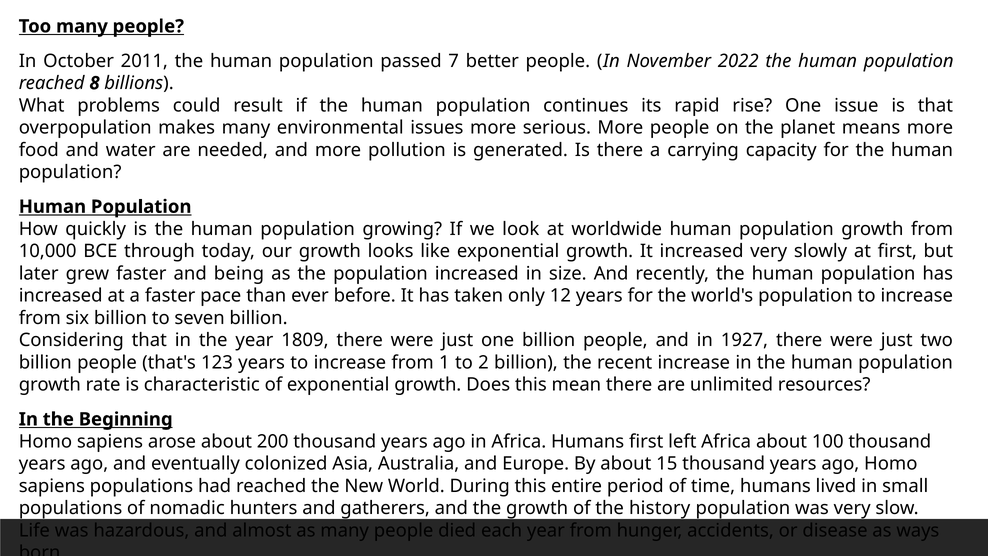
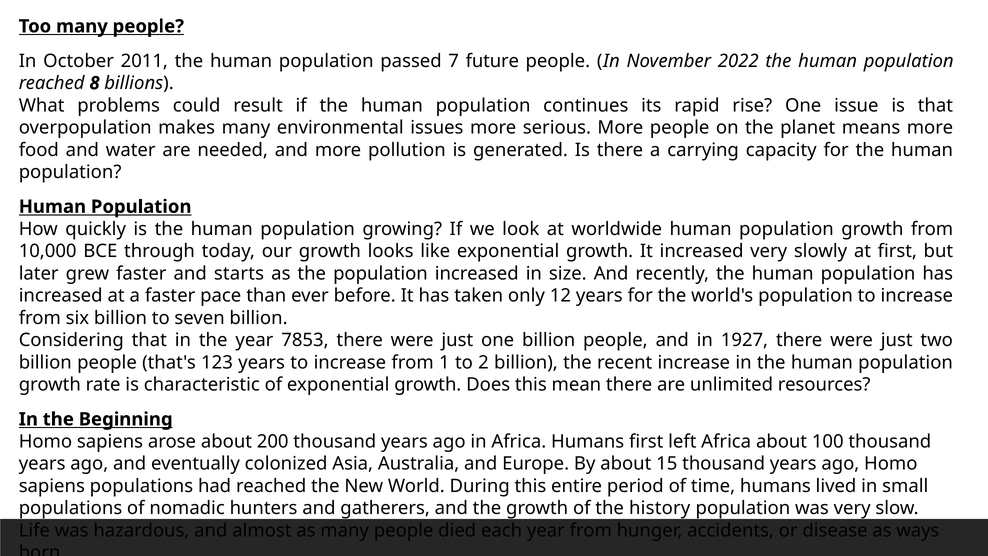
better: better -> future (492, 61)
being: being -> starts (239, 273)
1809: 1809 -> 7853 (305, 340)
